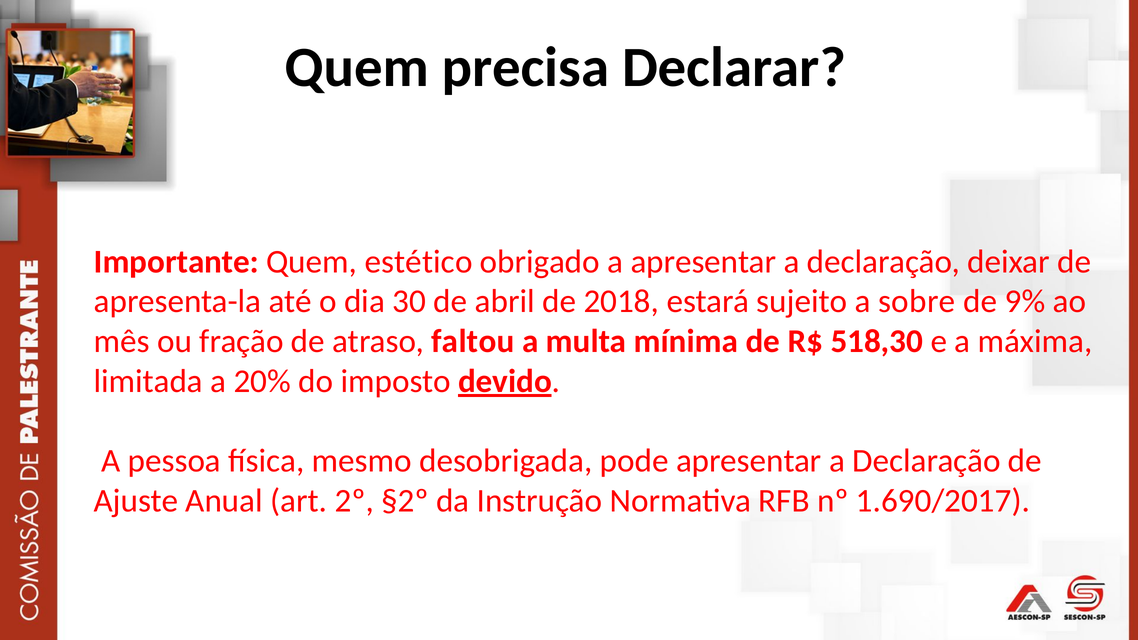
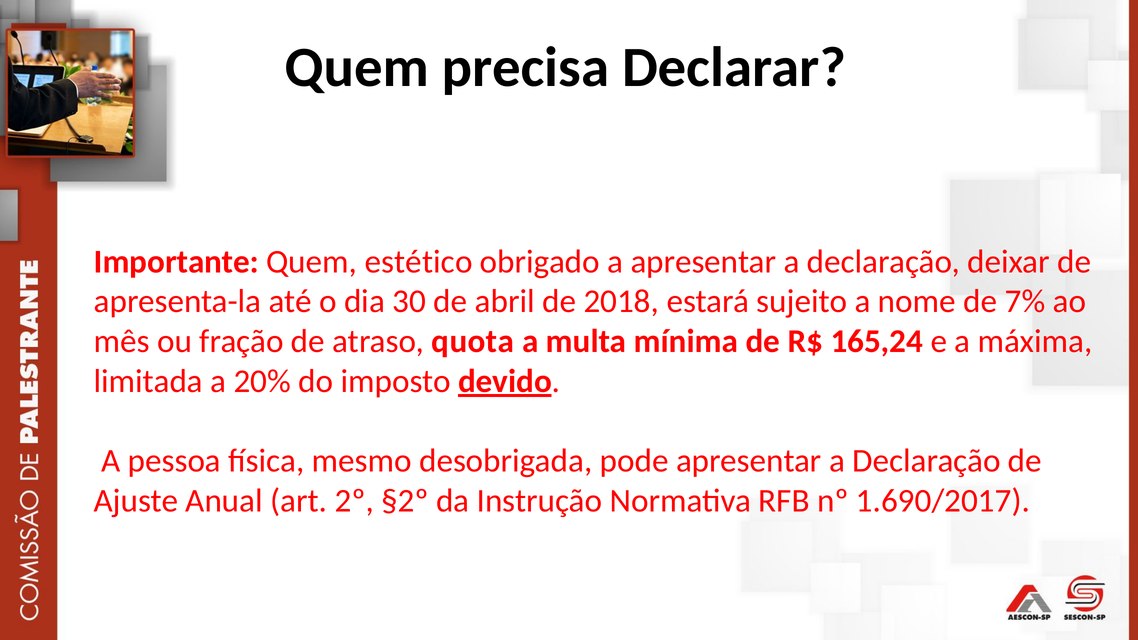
sobre: sobre -> nome (917, 302)
9%: 9% -> 7% (1025, 302)
faltou: faltou -> quota (473, 341)
518,30: 518,30 -> 165,24 (877, 341)
